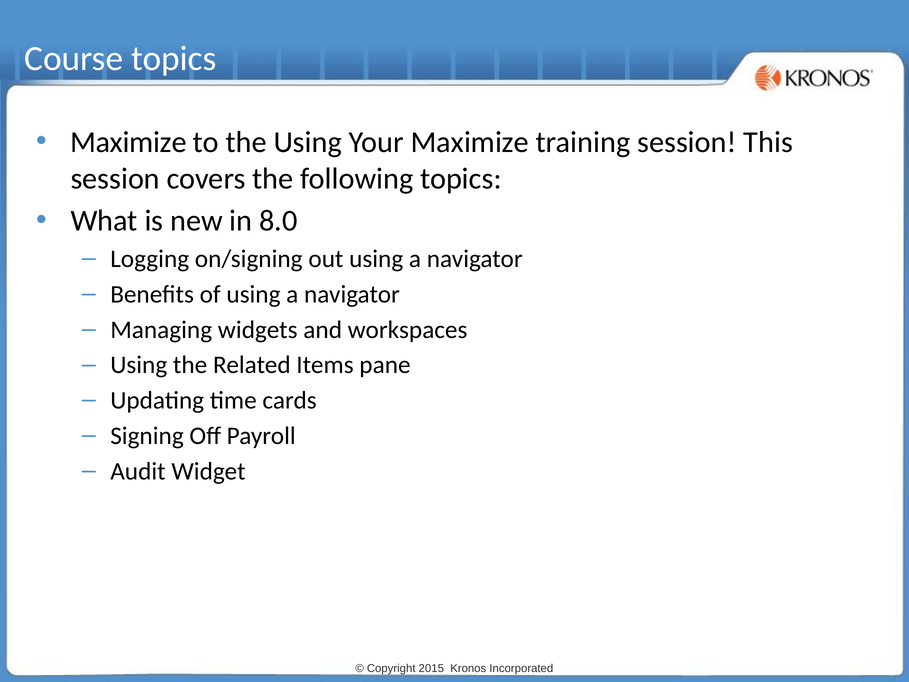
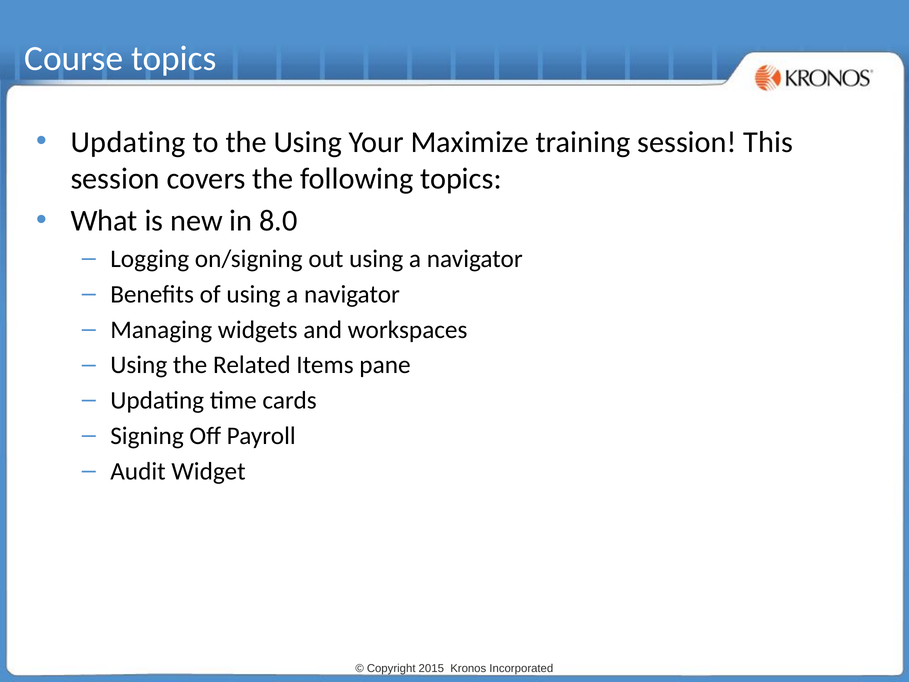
Maximize: Maximize -> Updating (128, 142)
